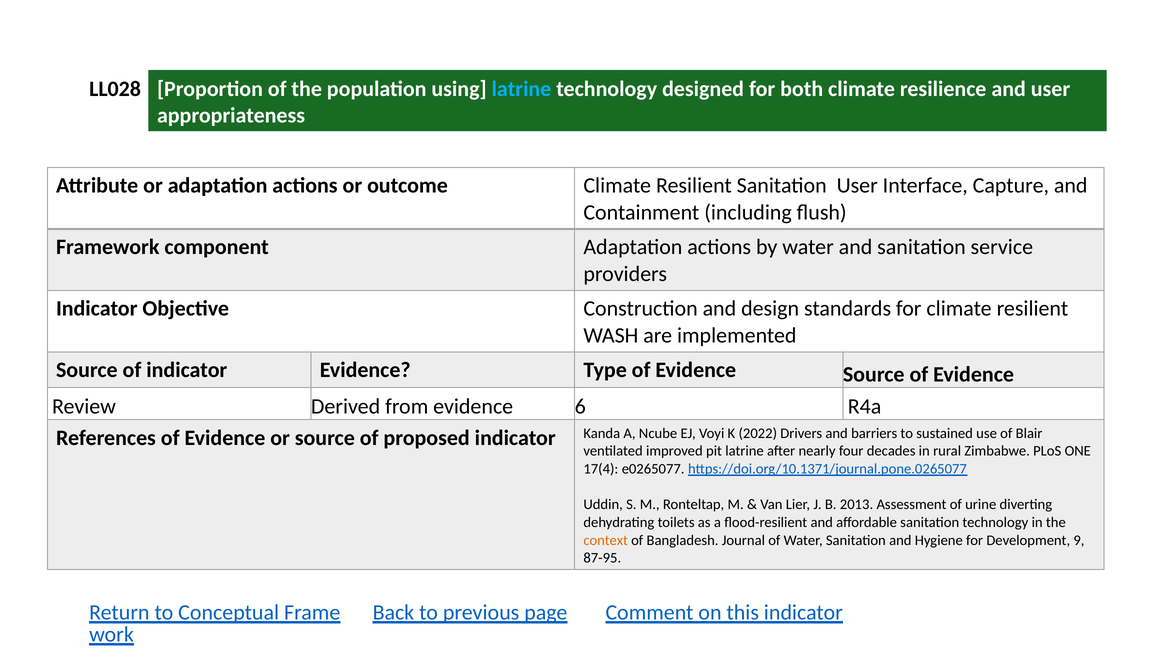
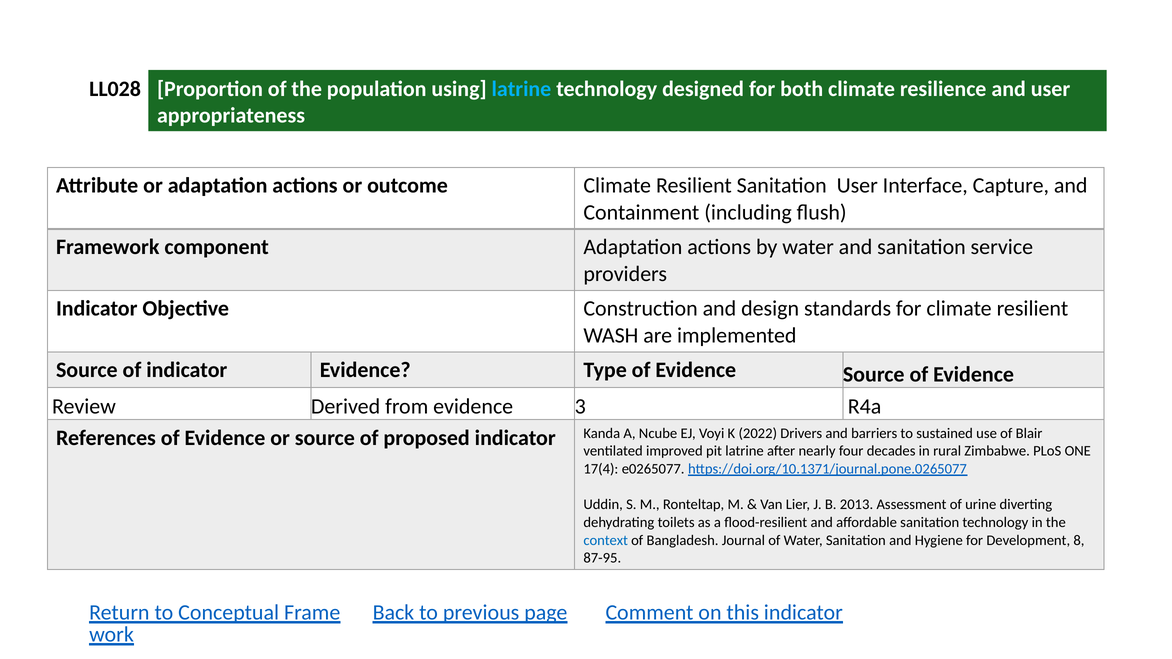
6: 6 -> 3 (580, 407)
context colour: orange -> blue (606, 540)
9: 9 -> 8 (1079, 540)
